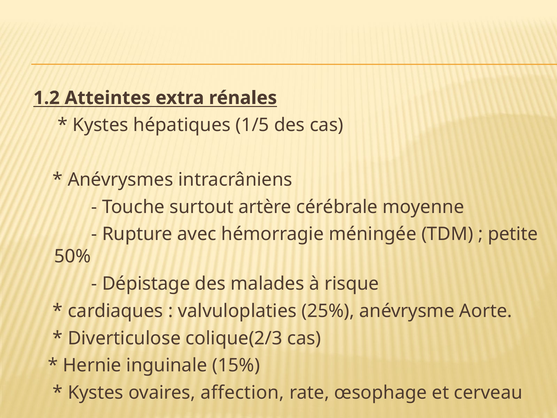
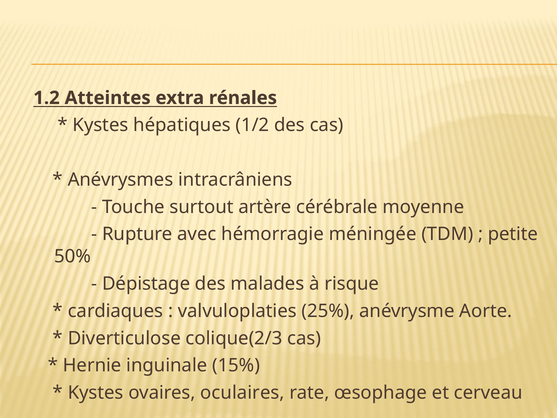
1/5: 1/5 -> 1/2 (252, 125)
affection: affection -> oculaires (242, 392)
